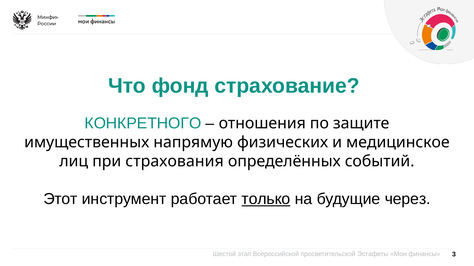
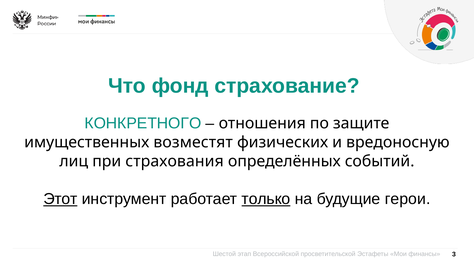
напрямую: напрямую -> возместят (193, 143)
медицинское: медицинское -> вредоносную (398, 143)
Этот underline: none -> present (60, 200)
через: через -> герои (408, 200)
